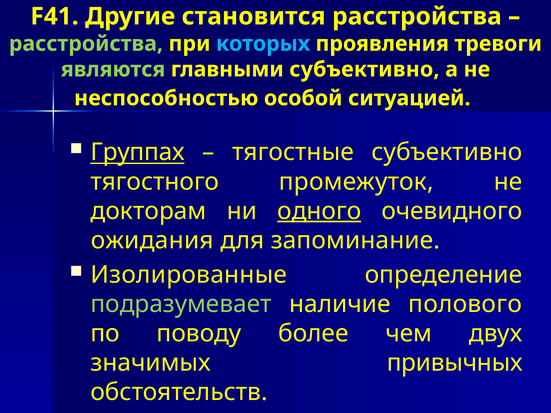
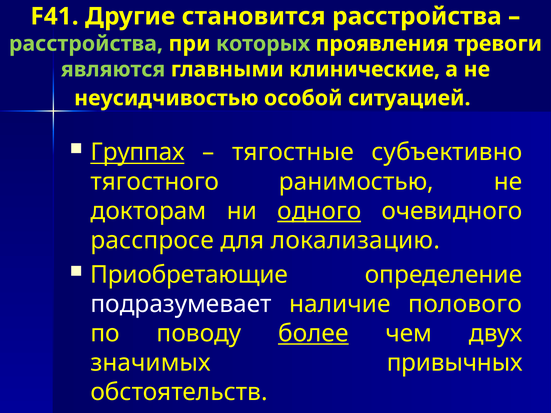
которых colour: light blue -> light green (263, 44)
главными субъективно: субъективно -> клинические (365, 69)
неспособностью: неспособностью -> неусидчивостью (166, 98)
промежуток: промежуток -> ранимостью (356, 182)
ожидания: ожидания -> расспросе (152, 240)
запоминание: запоминание -> локализацию (355, 240)
Изолированные: Изолированные -> Приобретающие (189, 275)
подразумевает colour: light green -> white (181, 304)
более underline: none -> present (313, 334)
